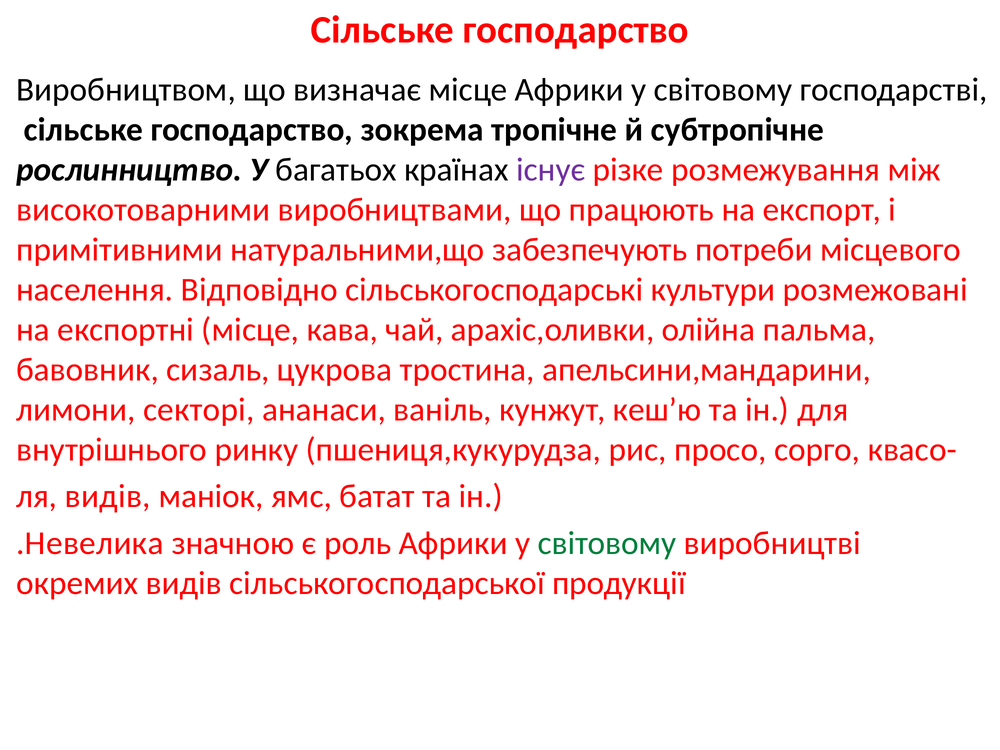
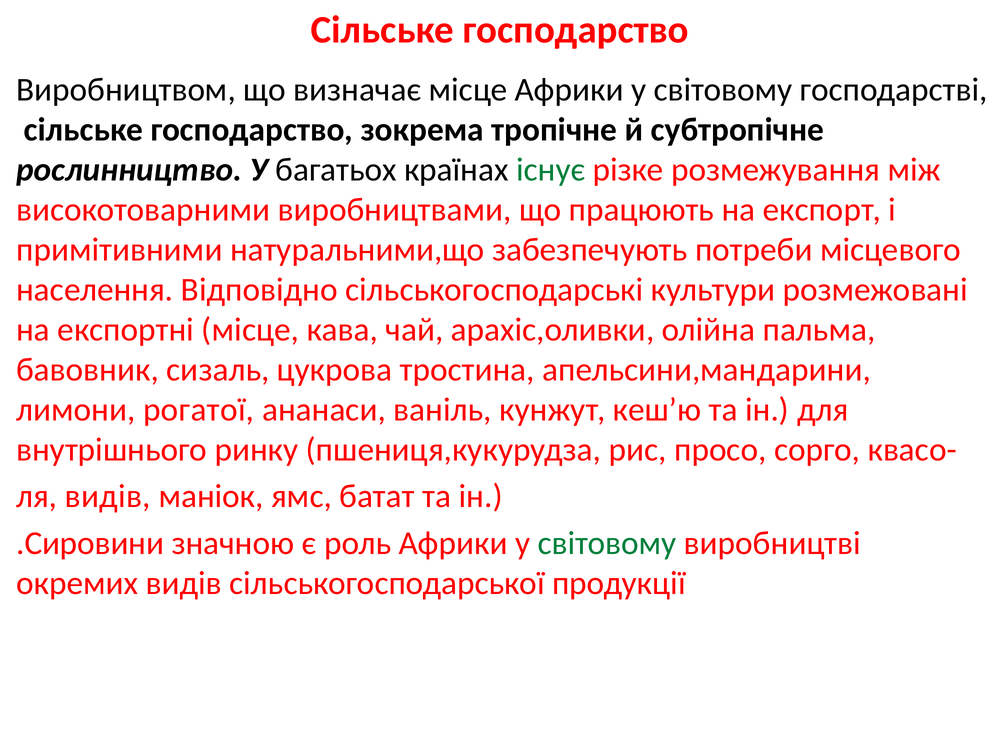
існує colour: purple -> green (551, 170)
секторі: секторі -> рогатої (199, 410)
.Невелика: .Невелика -> .Сировини (90, 543)
